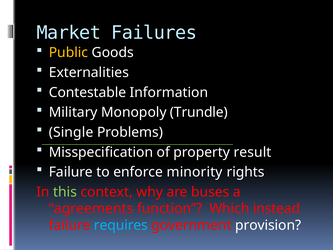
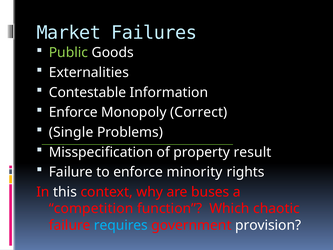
Public colour: yellow -> light green (68, 53)
Military: Military -> Enforce (73, 112)
Trundle: Trundle -> Correct (199, 112)
this colour: light green -> white (65, 192)
agreements: agreements -> competition (91, 208)
instead: instead -> chaotic (276, 208)
